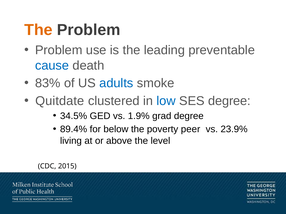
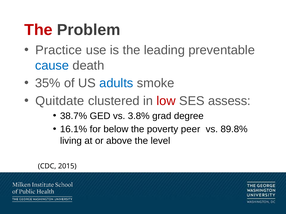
The colour: orange -> red (38, 30)
Problem: Problem -> Practice (59, 50)
83%: 83% -> 35% (48, 83)
low colour: blue -> red (166, 101)
SES degree: degree -> assess (229, 101)
34.5%: 34.5% -> 38.7% (74, 116)
1.9%: 1.9% -> 3.8% (139, 116)
89.4%: 89.4% -> 16.1% (74, 130)
23.9%: 23.9% -> 89.8% (234, 130)
